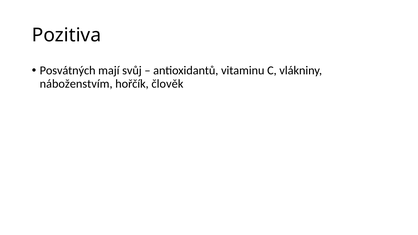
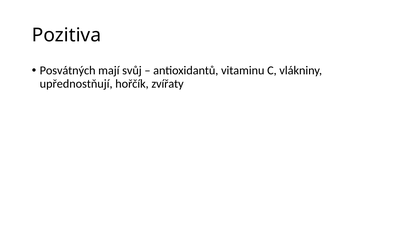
náboženstvím: náboženstvím -> upřednostňují (76, 84)
člověk: člověk -> zvířaty (168, 84)
